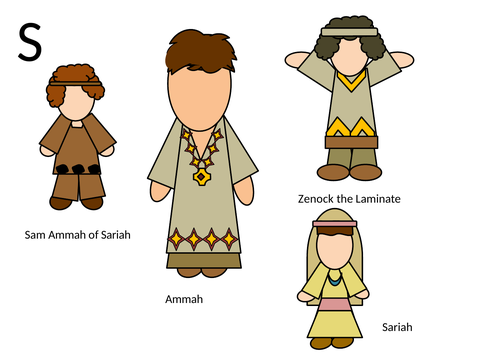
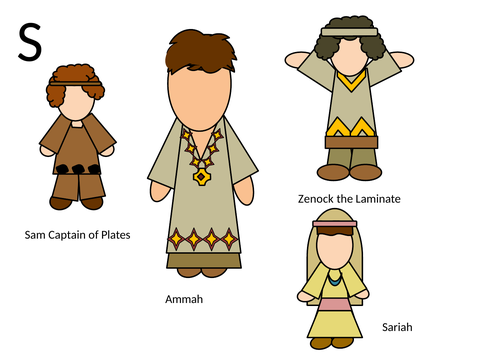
Sam Ammah: Ammah -> Captain (67, 235)
of Sariah: Sariah -> Plates (116, 235)
